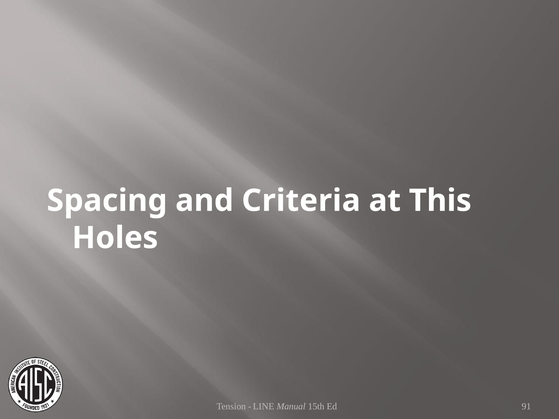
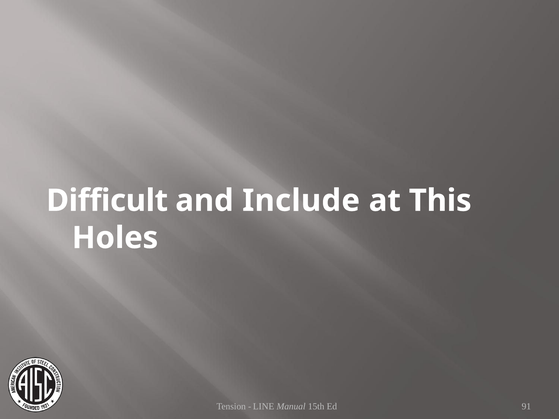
Spacing: Spacing -> Difficult (107, 201)
Criteria: Criteria -> Include (301, 201)
